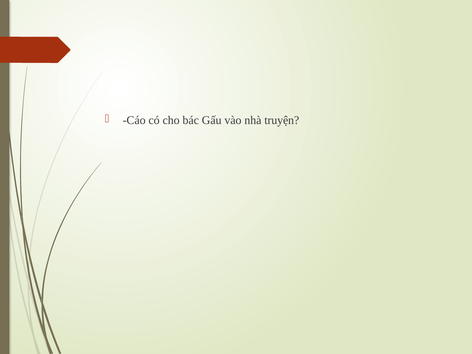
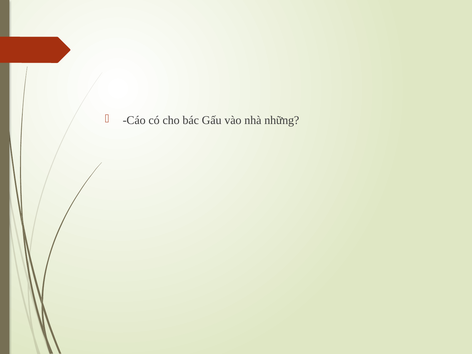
truyện: truyện -> những (282, 120)
